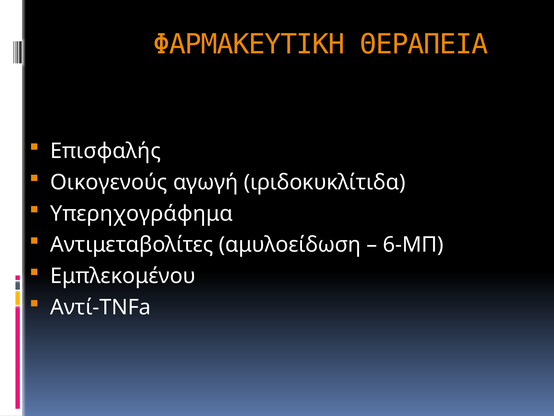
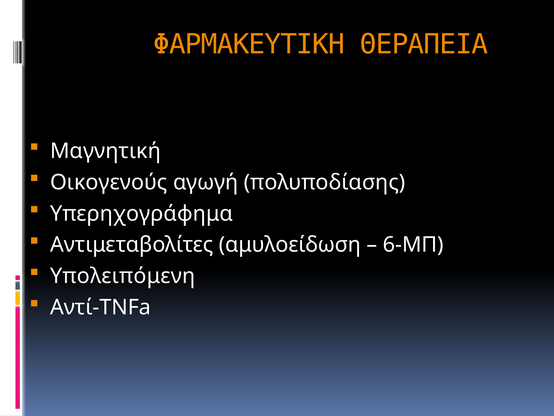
Επισφαλής: Επισφαλής -> Μαγνητική (106, 151)
ιριδοκυκλίτιδα: ιριδοκυκλίτιδα -> πολυποδίασης (325, 182)
Εμπλεκομένου: Εμπλεκομένου -> Υπολειπόμενη (123, 276)
